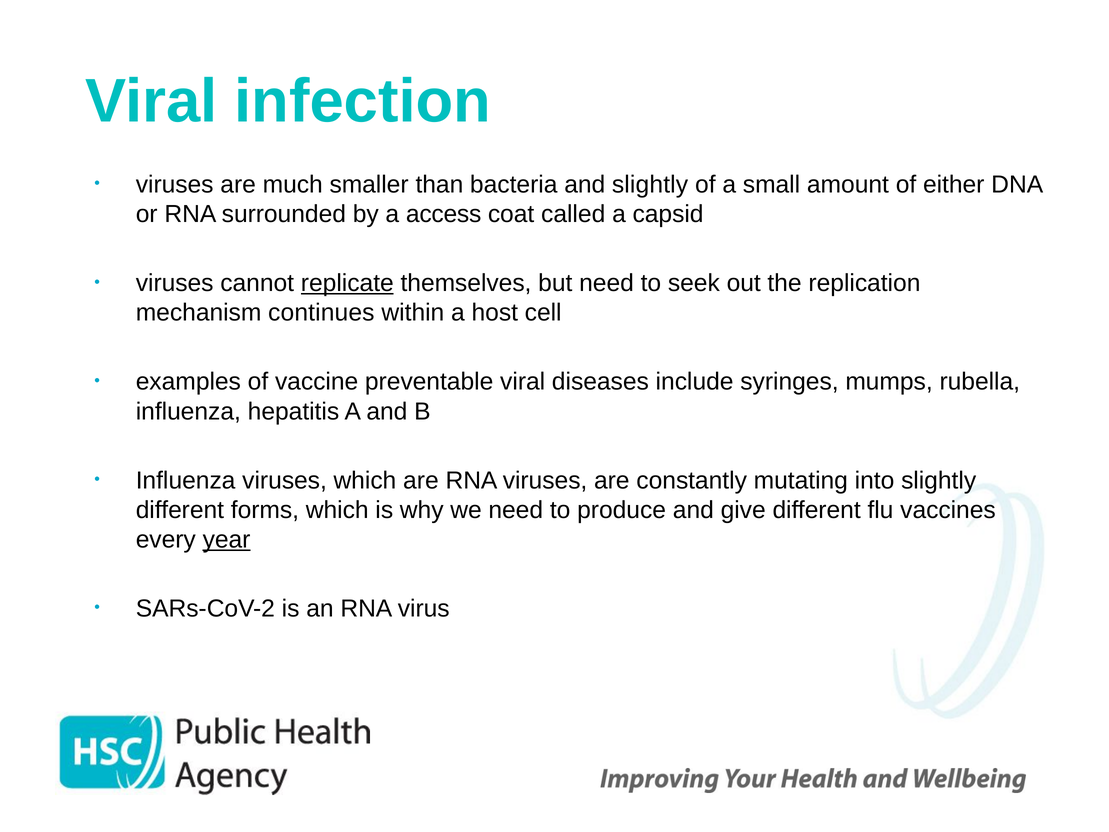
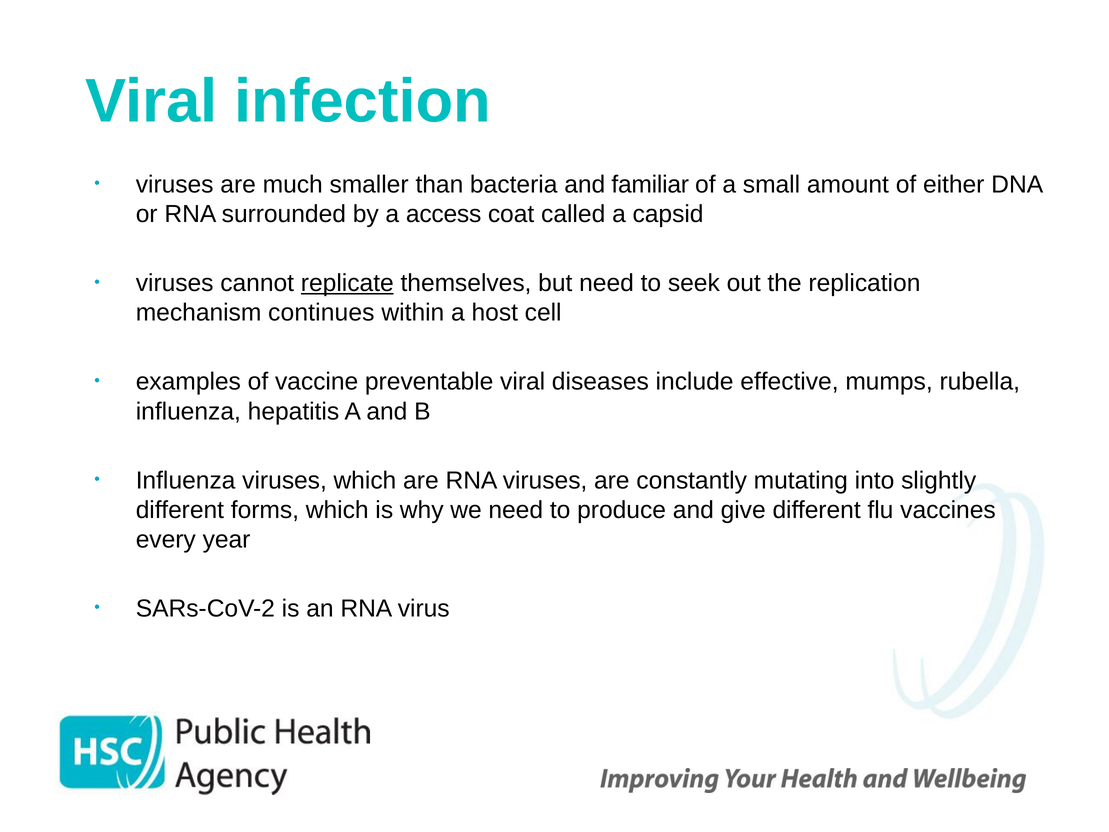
and slightly: slightly -> familiar (650, 185)
syringes: syringes -> effective (789, 382)
year underline: present -> none (227, 539)
